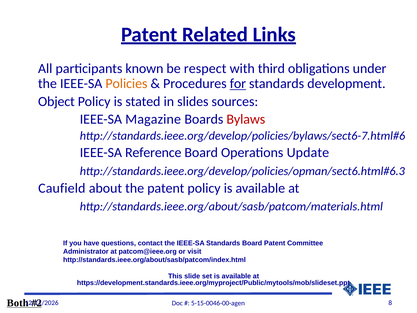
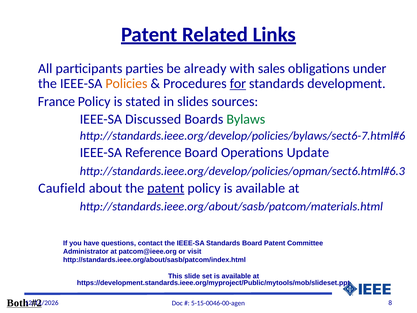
known: known -> parties (144, 69)
respect: respect -> already (205, 69)
third: third -> sales (271, 69)
Object: Object -> France (56, 101)
Magazine: Magazine -> Discussed (153, 119)
Bylaws colour: red -> green (246, 119)
patent underline: none -> present (166, 188)
